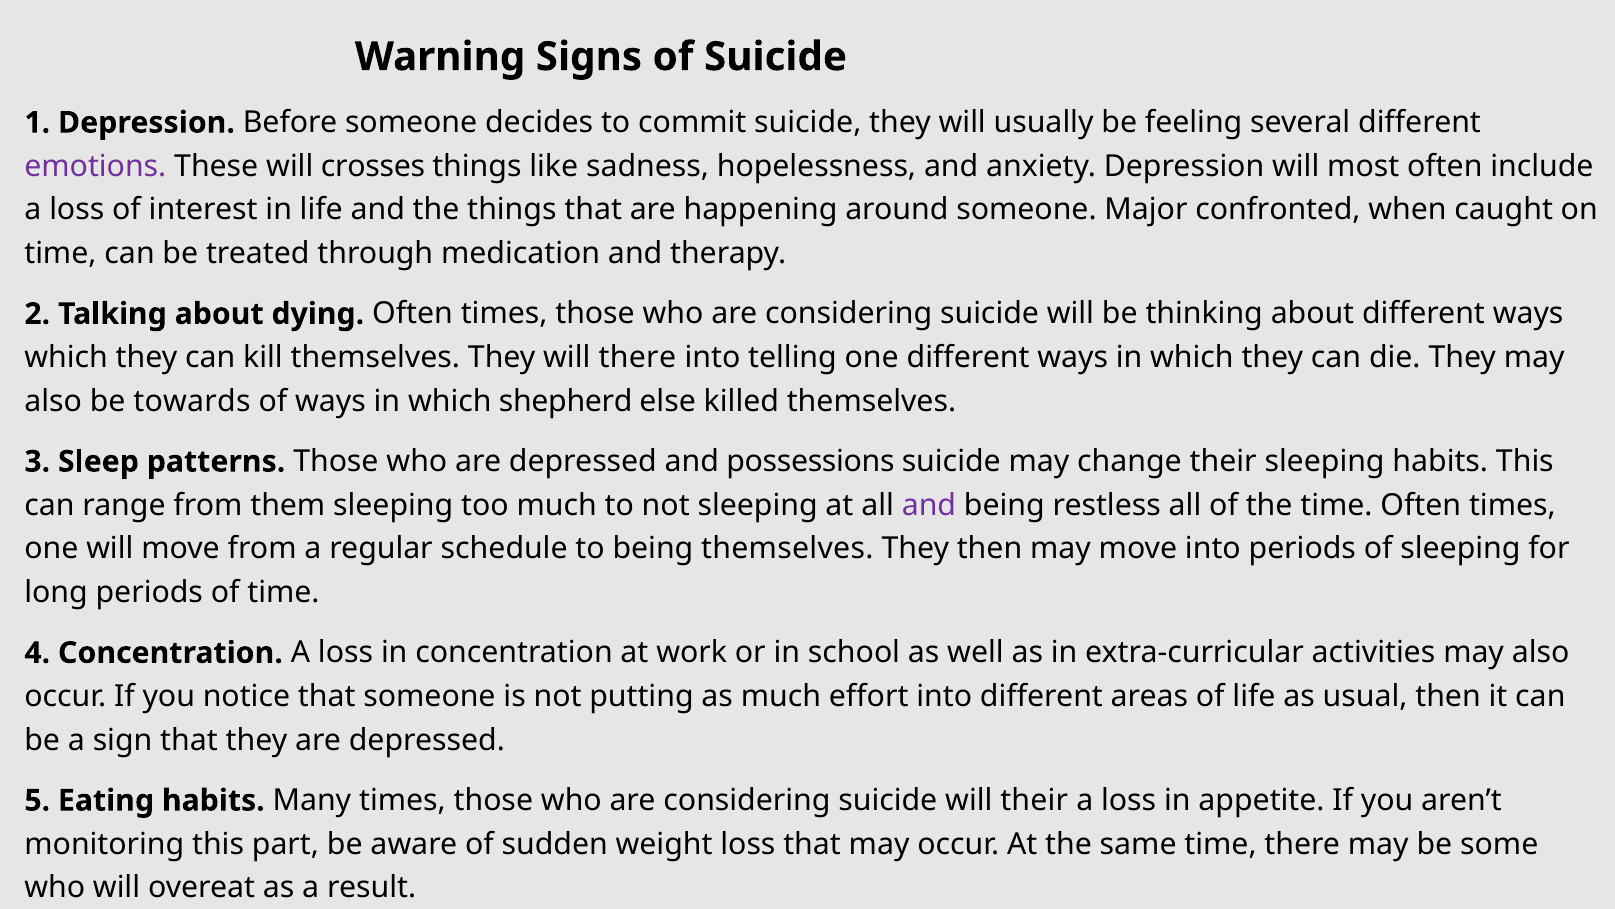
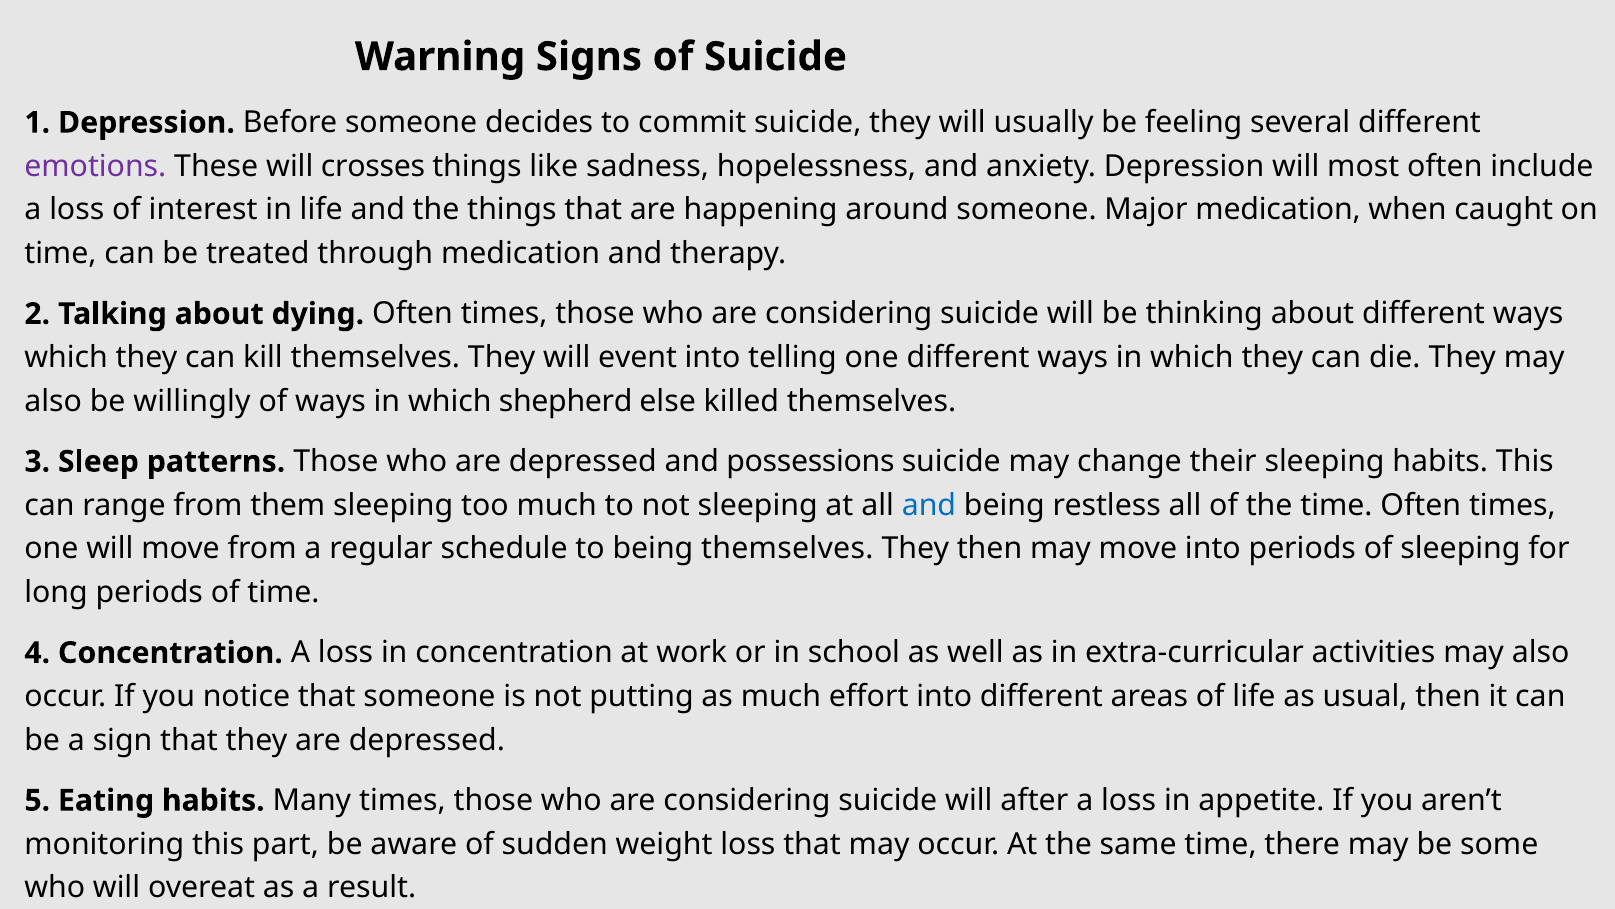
Major confronted: confronted -> medication (1278, 210)
will there: there -> event (638, 357)
towards: towards -> willingly (192, 401)
and colour: purple -> blue (929, 505)
will their: their -> after (1034, 800)
